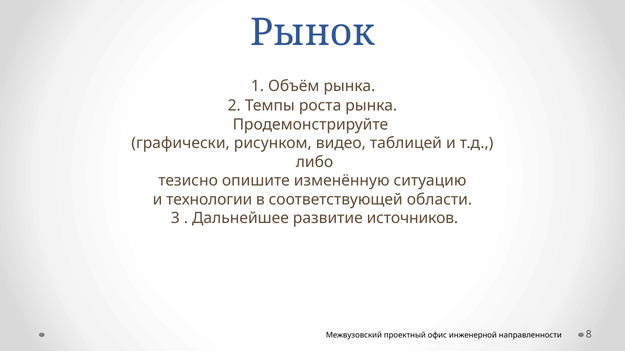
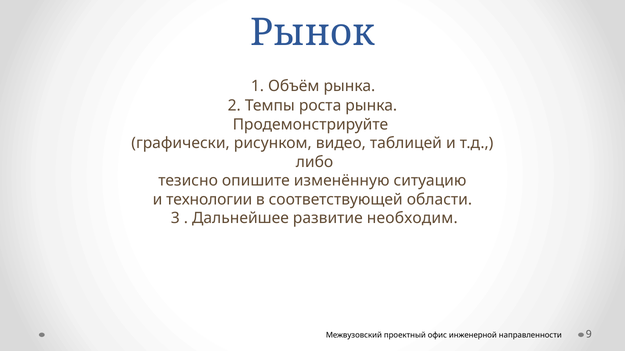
источников: источников -> необходим (412, 219)
8: 8 -> 9 (589, 335)
